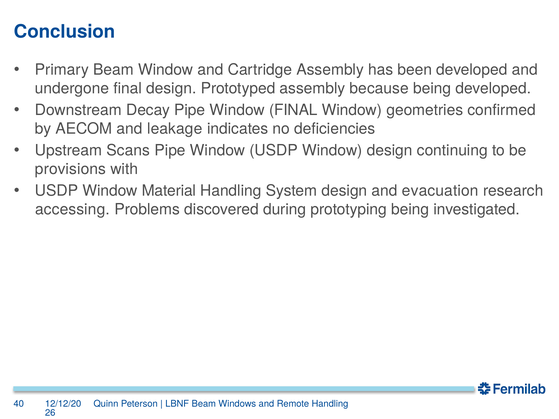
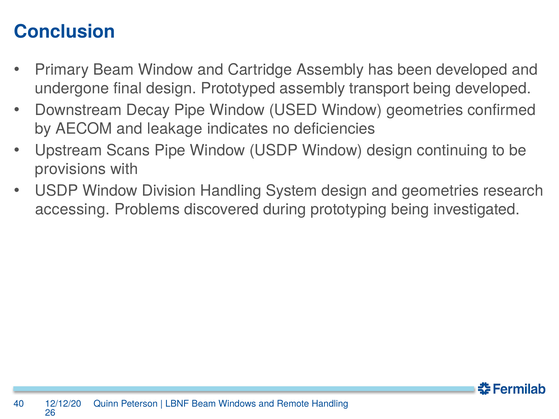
because: because -> transport (379, 88)
Window FINAL: FINAL -> USED (293, 110)
Material: Material -> Division (169, 191)
and evacuation: evacuation -> geometries (440, 191)
